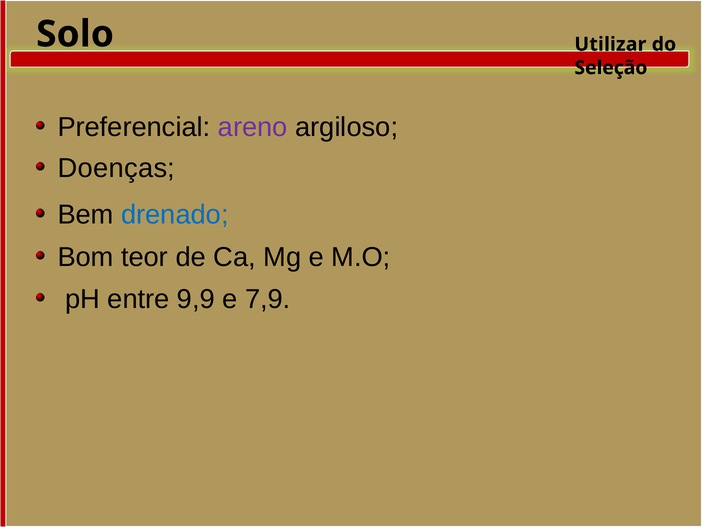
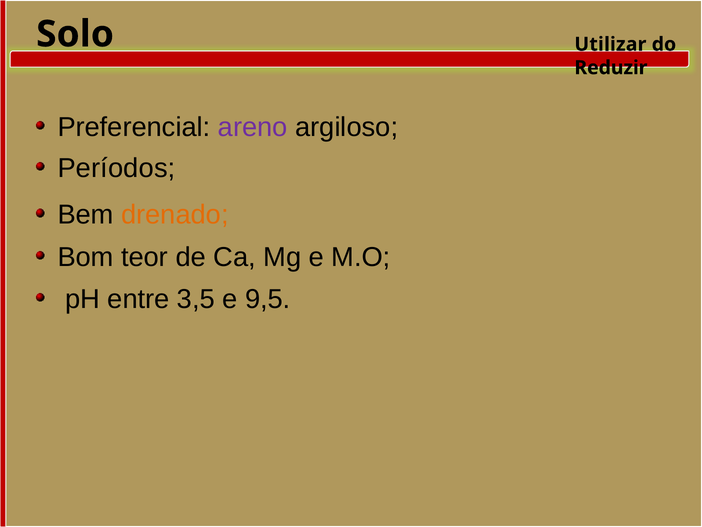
Seleção: Seleção -> Reduzir (611, 68)
Doenças: Doenças -> Períodos (116, 168)
drenado colour: blue -> orange (175, 215)
9,9: 9,9 -> 3,5 (196, 299)
7,9: 7,9 -> 9,5 (268, 299)
